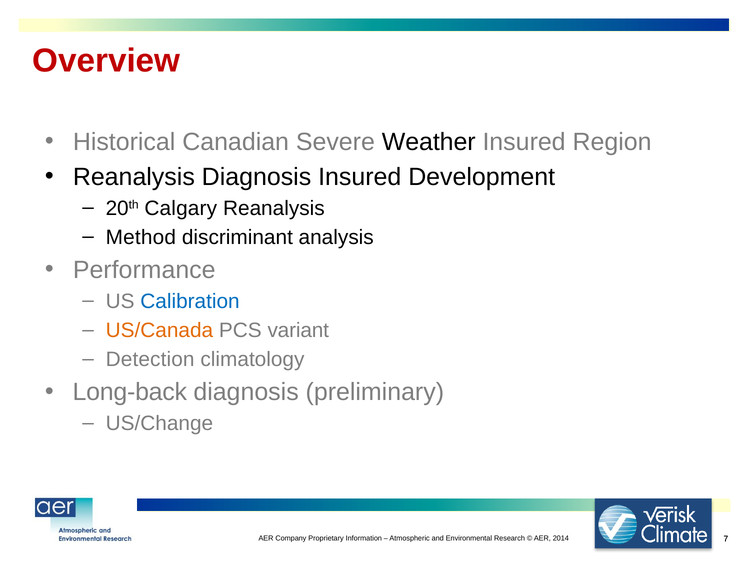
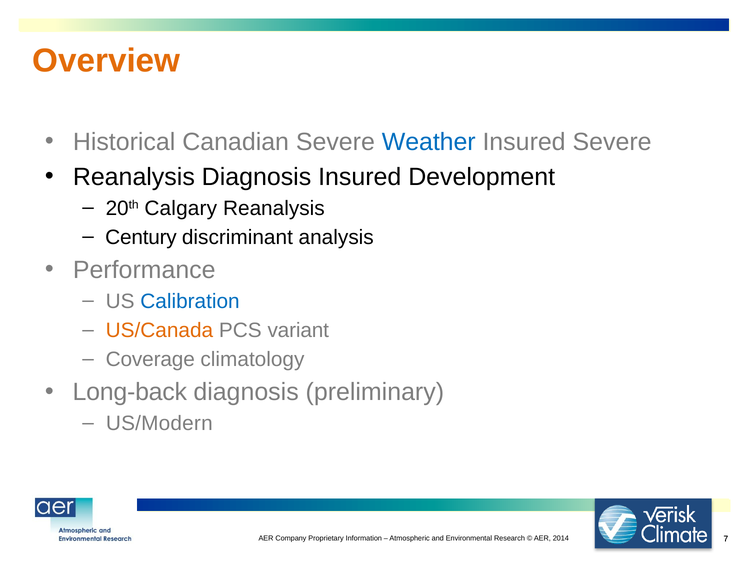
Overview colour: red -> orange (106, 61)
Weather colour: black -> blue (429, 142)
Insured Region: Region -> Severe (612, 142)
Method: Method -> Century (141, 237)
Detection: Detection -> Coverage (150, 359)
US/Change: US/Change -> US/Modern (159, 423)
